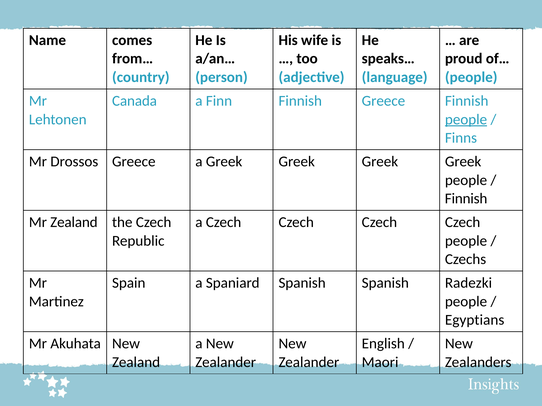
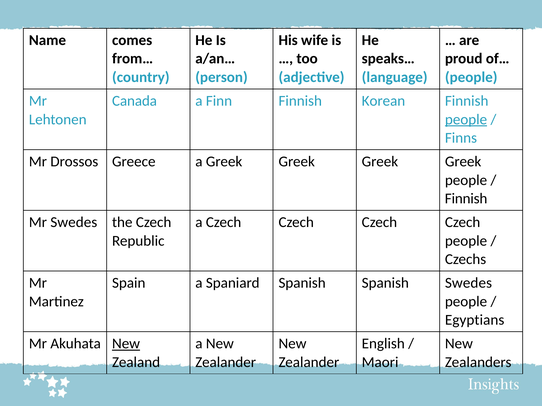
Finnish Greece: Greece -> Korean (383, 101)
Mr Zealand: Zealand -> Swedes (74, 223)
Spanish Radezki: Radezki -> Swedes (468, 283)
New underline: none -> present (126, 344)
